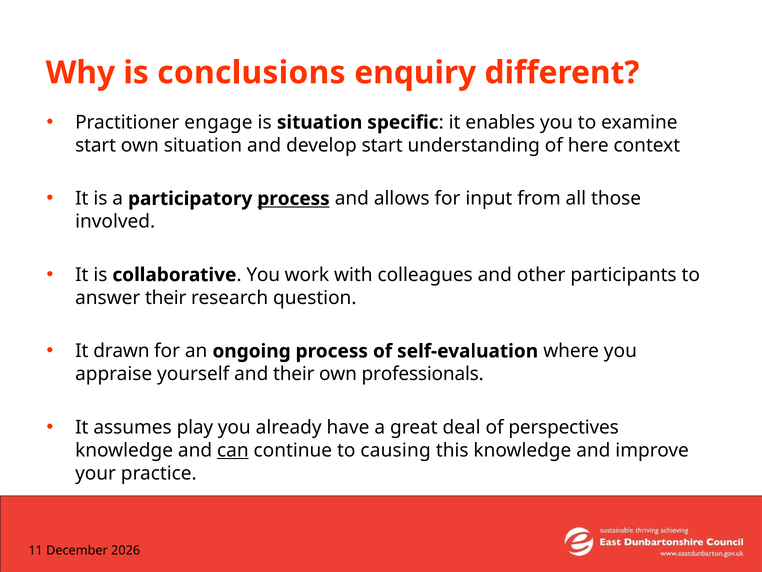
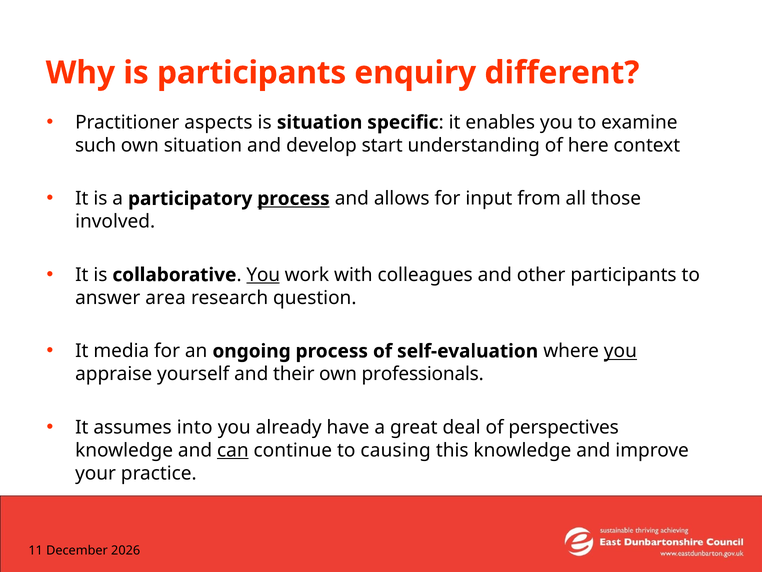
is conclusions: conclusions -> participants (252, 73)
engage: engage -> aspects (218, 122)
start: start -> such (96, 145)
You underline: none -> present (263, 275)
answer their: their -> area (166, 298)
drawn: drawn -> media (121, 351)
you underline: none -> present (620, 351)
play: play -> into (195, 427)
